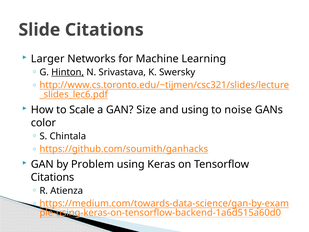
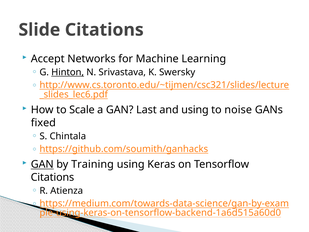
Larger: Larger -> Accept (48, 59)
Size: Size -> Last (146, 110)
color: color -> fixed (43, 123)
GAN underline: none -> present (42, 164)
Problem: Problem -> Training (92, 164)
